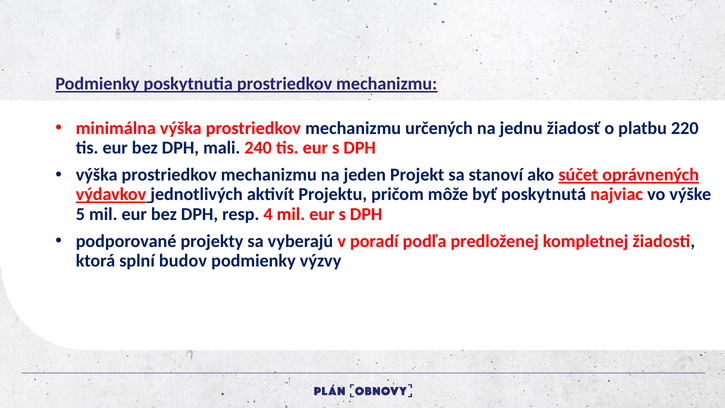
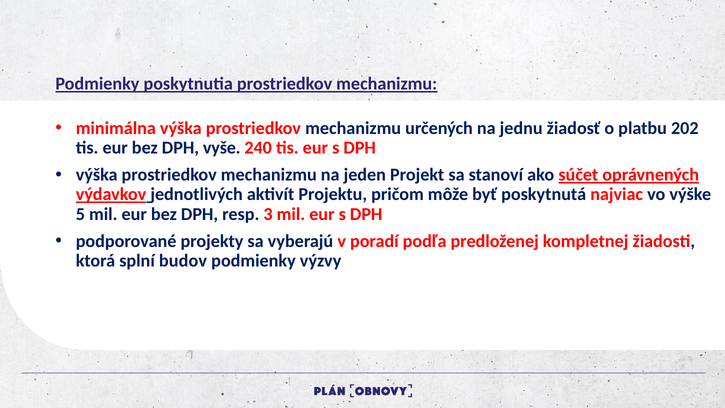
220: 220 -> 202 (685, 128)
mali: mali -> vyše (222, 148)
4: 4 -> 3 (268, 214)
